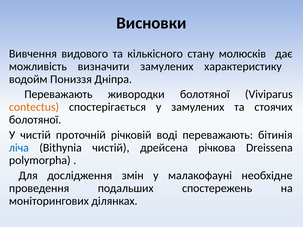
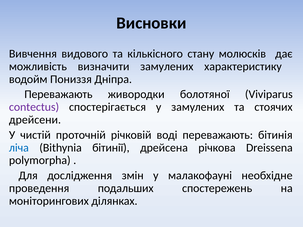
contectus colour: orange -> purple (34, 107)
болотяної: болотяної -> дрейсени (35, 120)
Bithynia чистій: чистій -> бітинії (111, 148)
